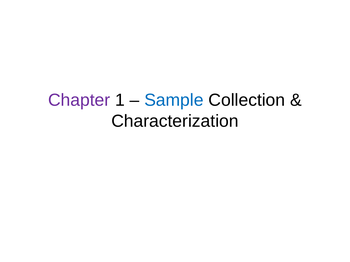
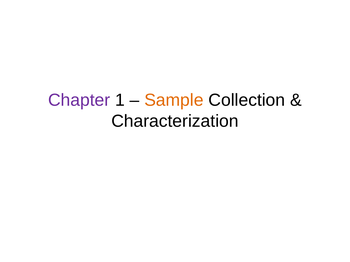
Sample colour: blue -> orange (174, 100)
